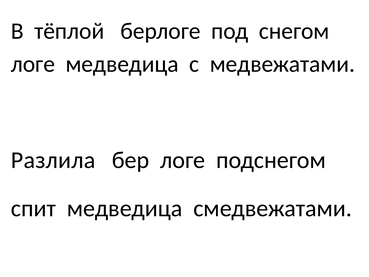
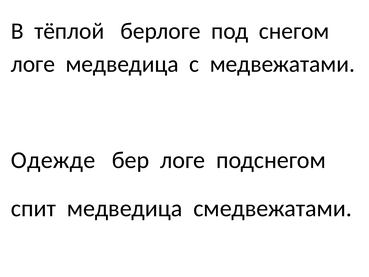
Разлила: Разлила -> Одежде (53, 160)
